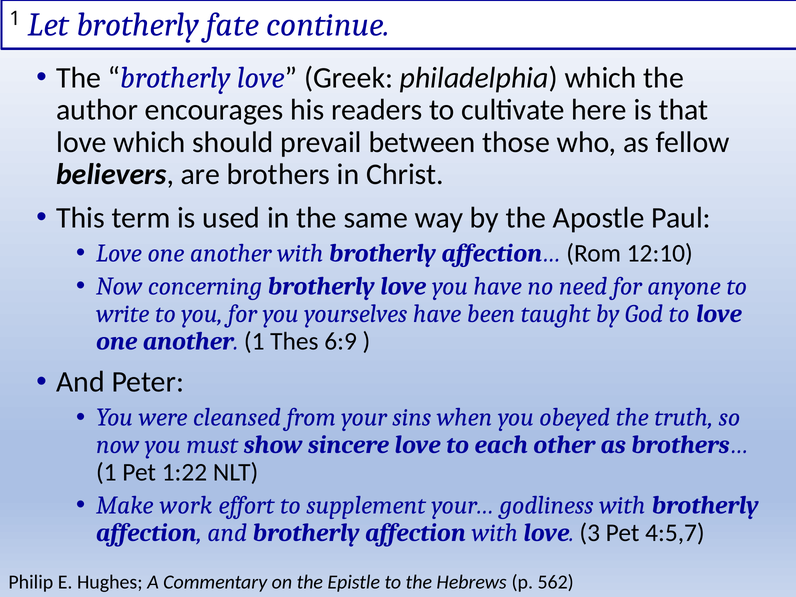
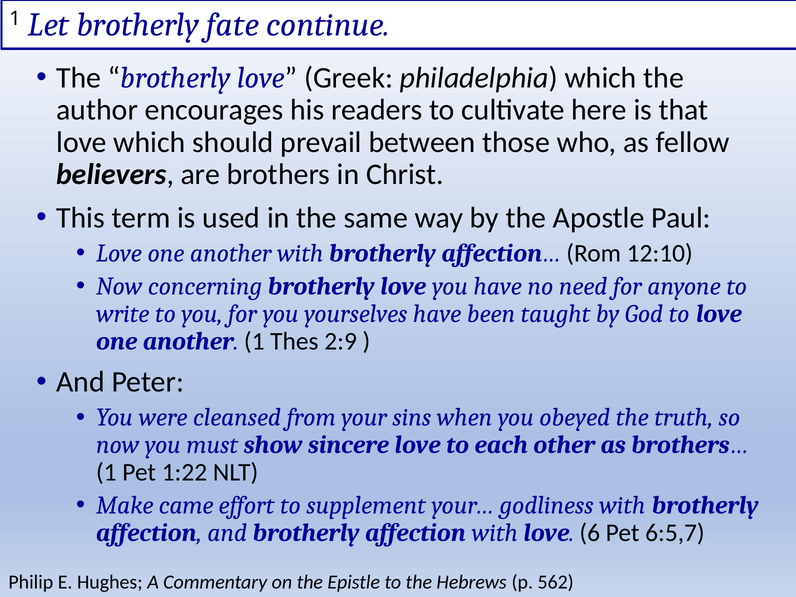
6:9: 6:9 -> 2:9 (341, 341)
work: work -> came (186, 505)
3: 3 -> 6 (590, 533)
4:5,7: 4:5,7 -> 6:5,7 (675, 533)
